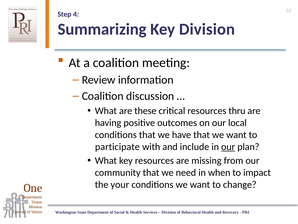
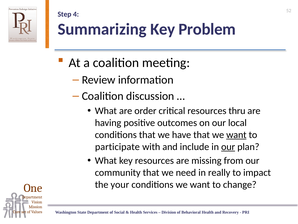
Key Division: Division -> Problem (207, 29)
these: these -> order (145, 111)
want underline: none -> present (236, 134)
when: when -> really (219, 172)
